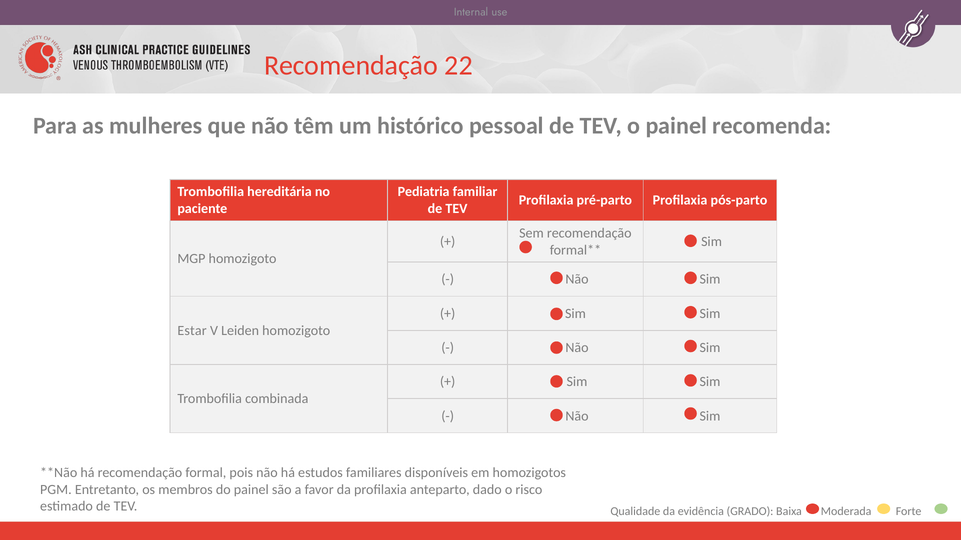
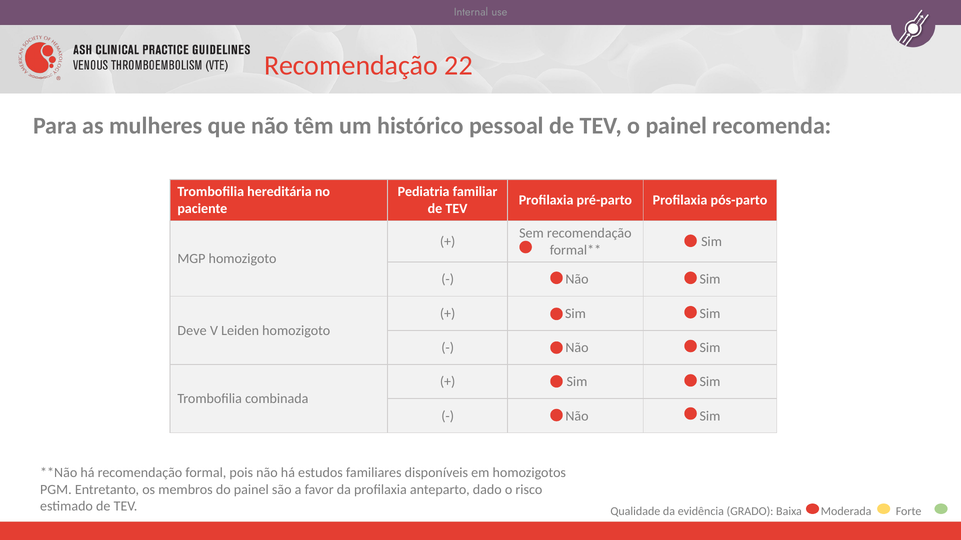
Estar: Estar -> Deve (192, 331)
